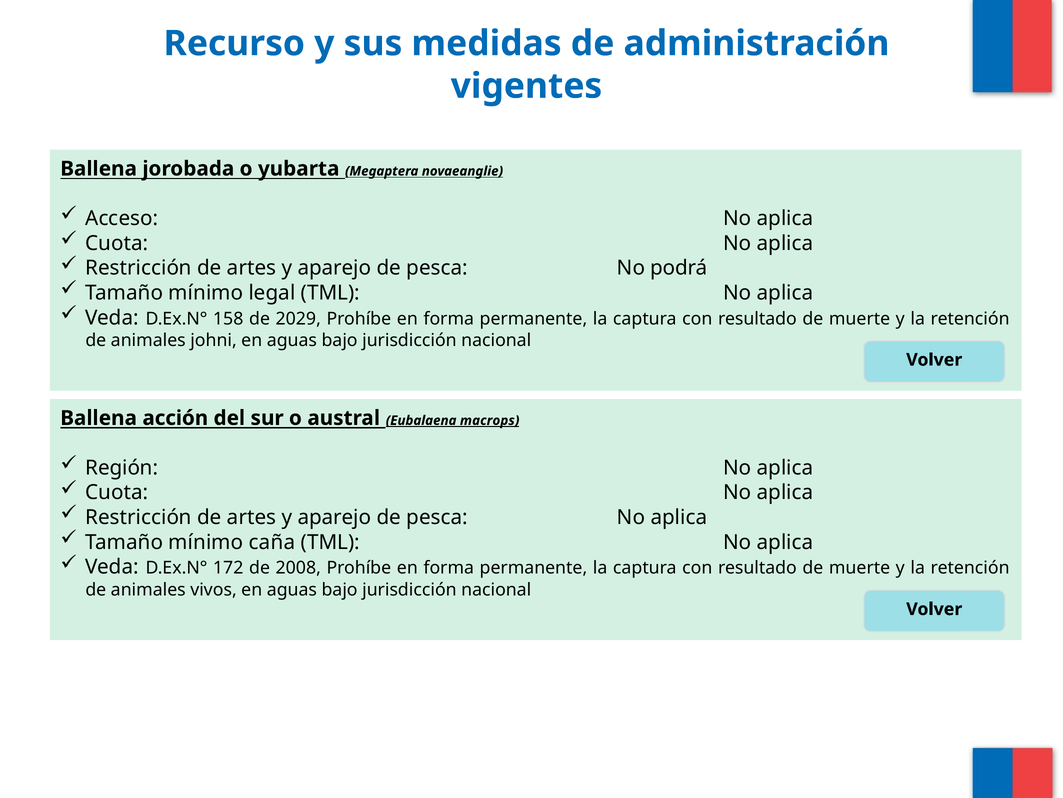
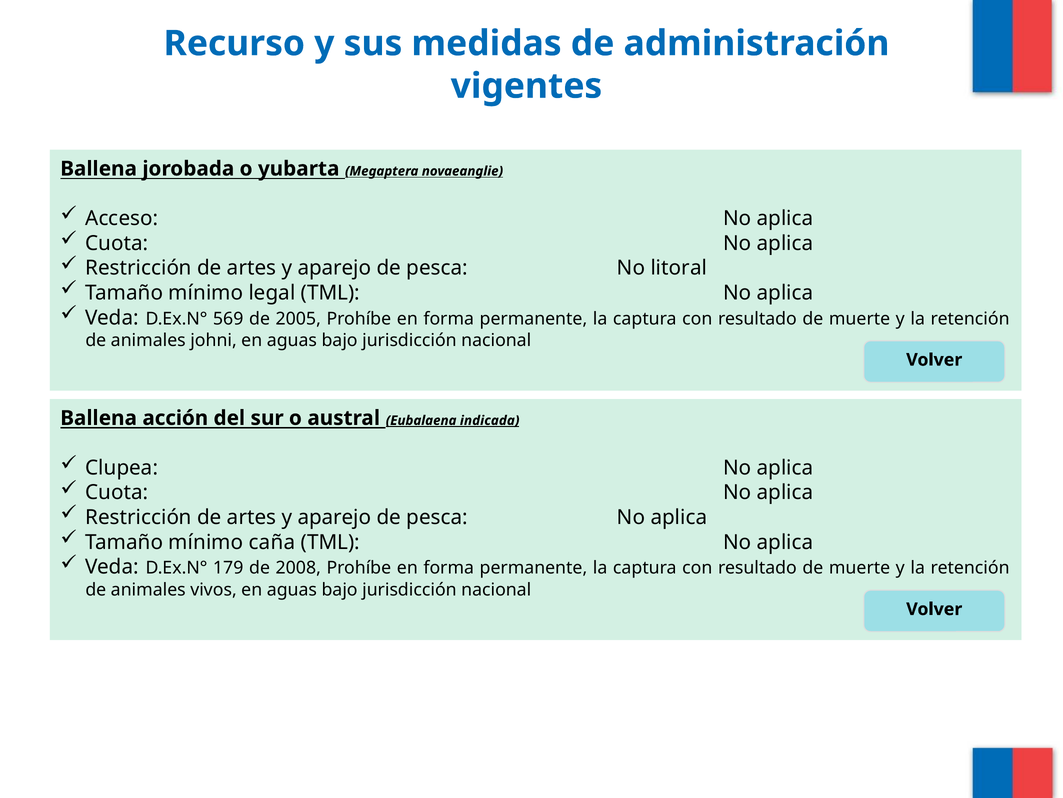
podrá: podrá -> litoral (679, 268)
158: 158 -> 569 (228, 318)
2029: 2029 -> 2005 (298, 318)
macrops: macrops -> indicada (490, 420)
Región: Región -> Clupea (122, 467)
172: 172 -> 179 (228, 568)
